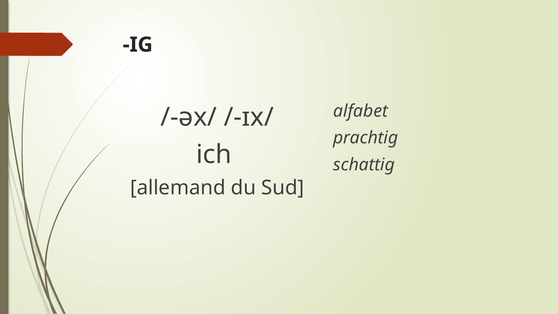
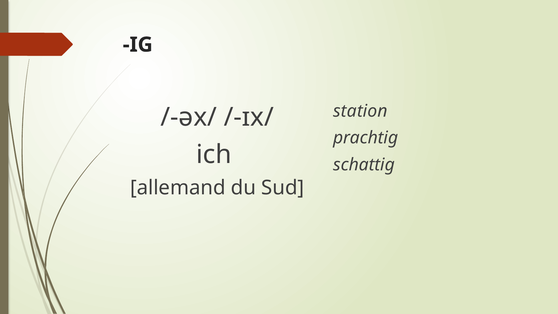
alfabet: alfabet -> station (360, 111)
